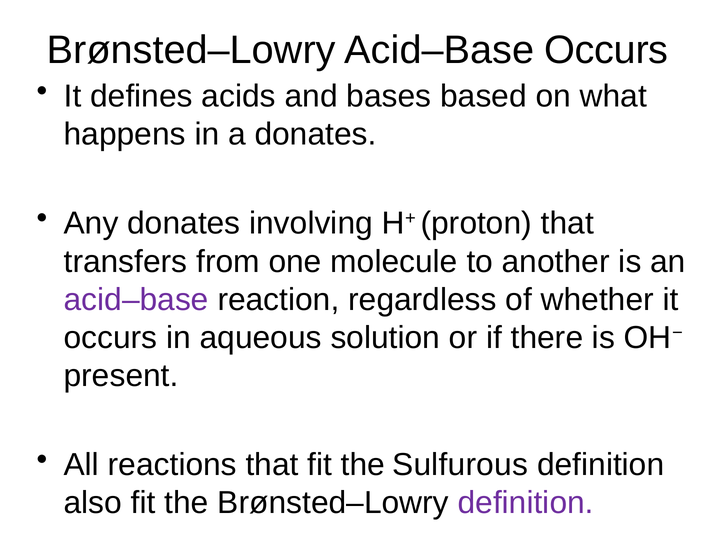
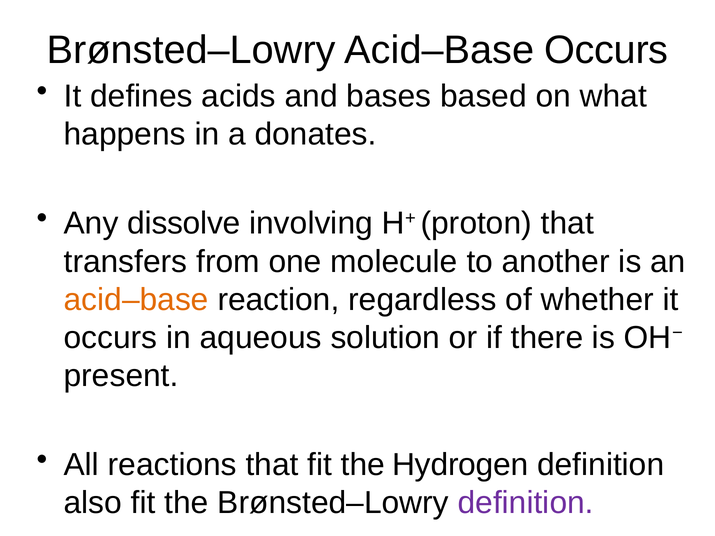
Any donates: donates -> dissolve (184, 224)
acid–base colour: purple -> orange (136, 300)
Sulfurous: Sulfurous -> Hydrogen (460, 465)
